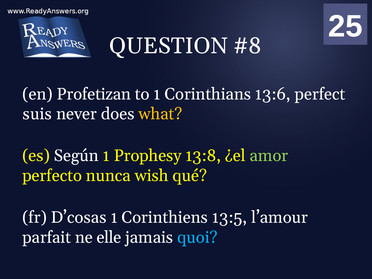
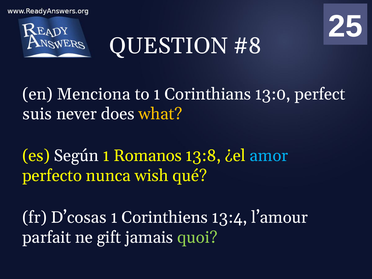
Profetizan: Profetizan -> Menciona (94, 94)
13:6: 13:6 -> 13:0 (273, 94)
Prophesy: Prophesy -> Romanos (148, 156)
amor colour: light green -> light blue (269, 156)
13:5: 13:5 -> 13:4 (229, 218)
elle: elle -> gift (109, 237)
quoi colour: light blue -> light green (197, 237)
